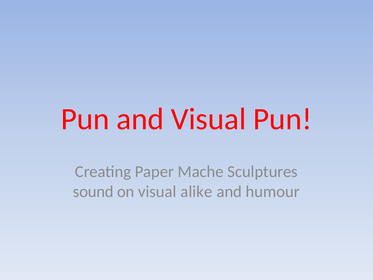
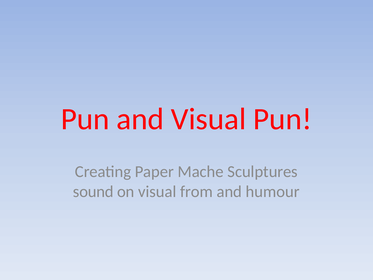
alike: alike -> from (197, 191)
